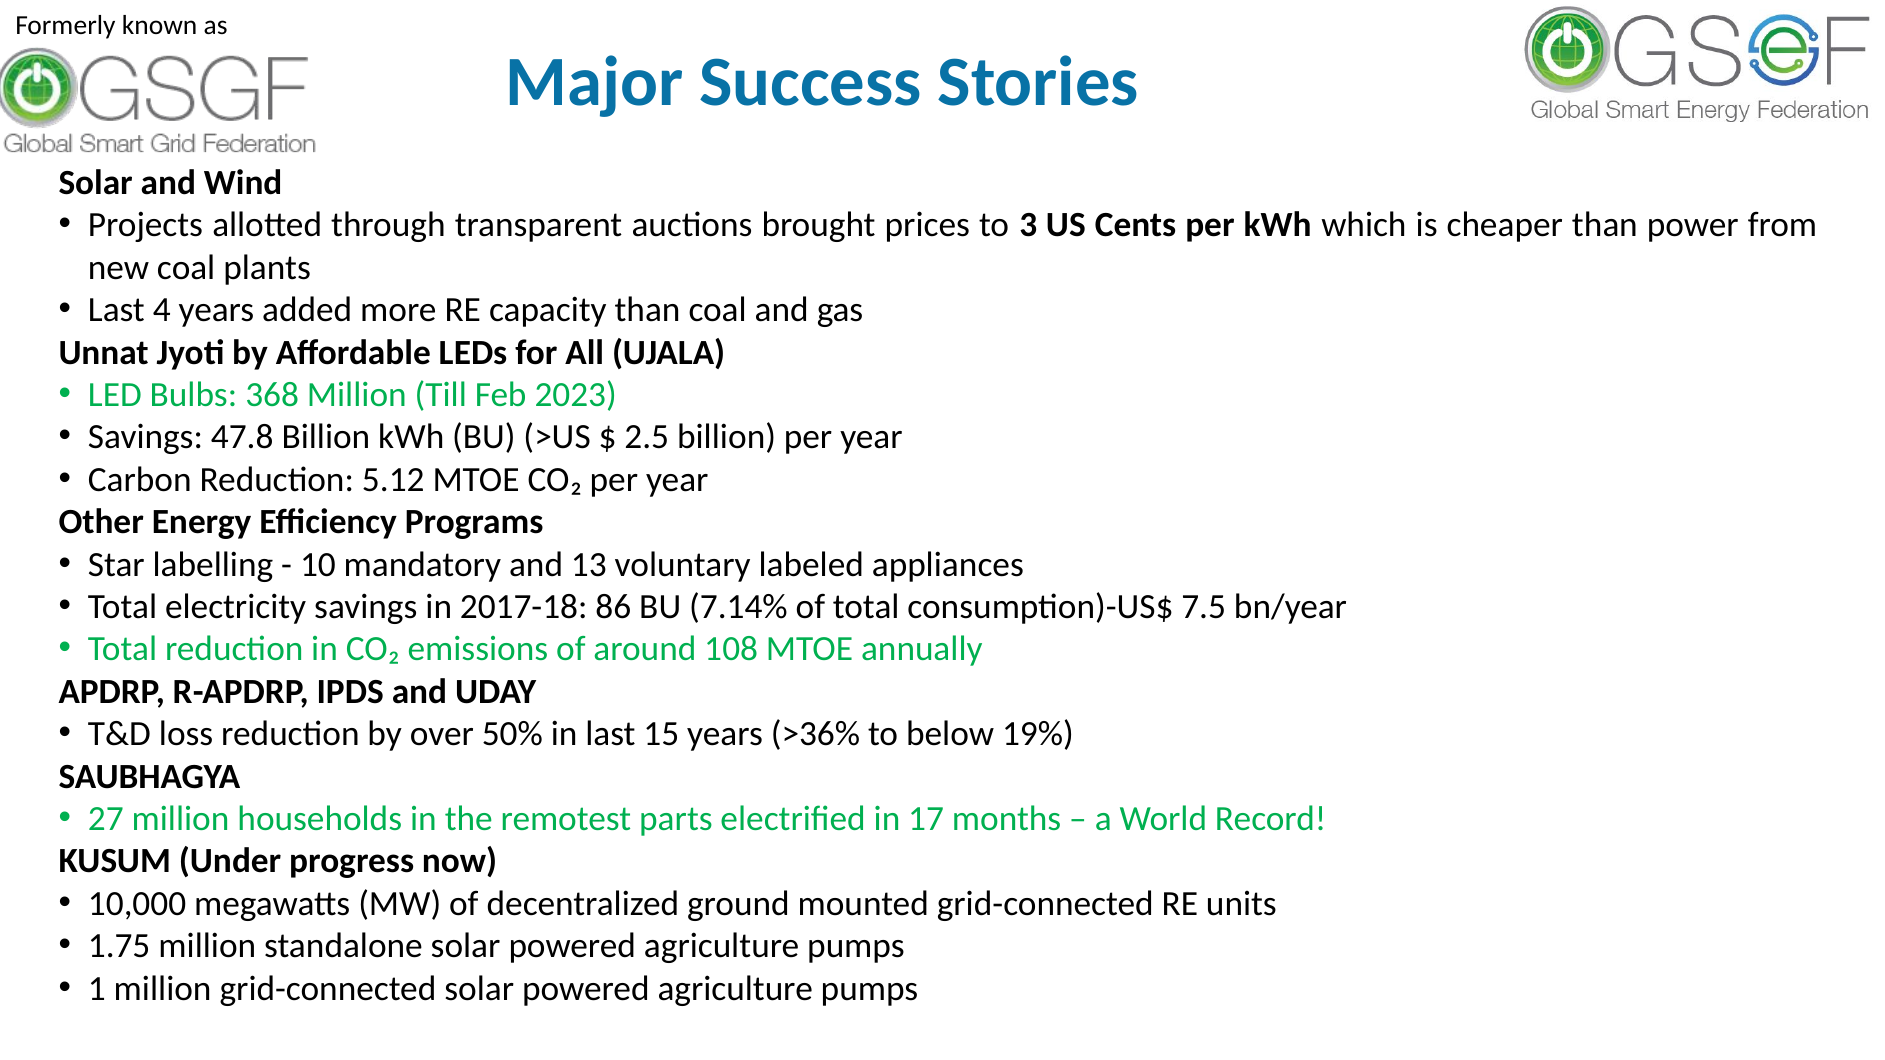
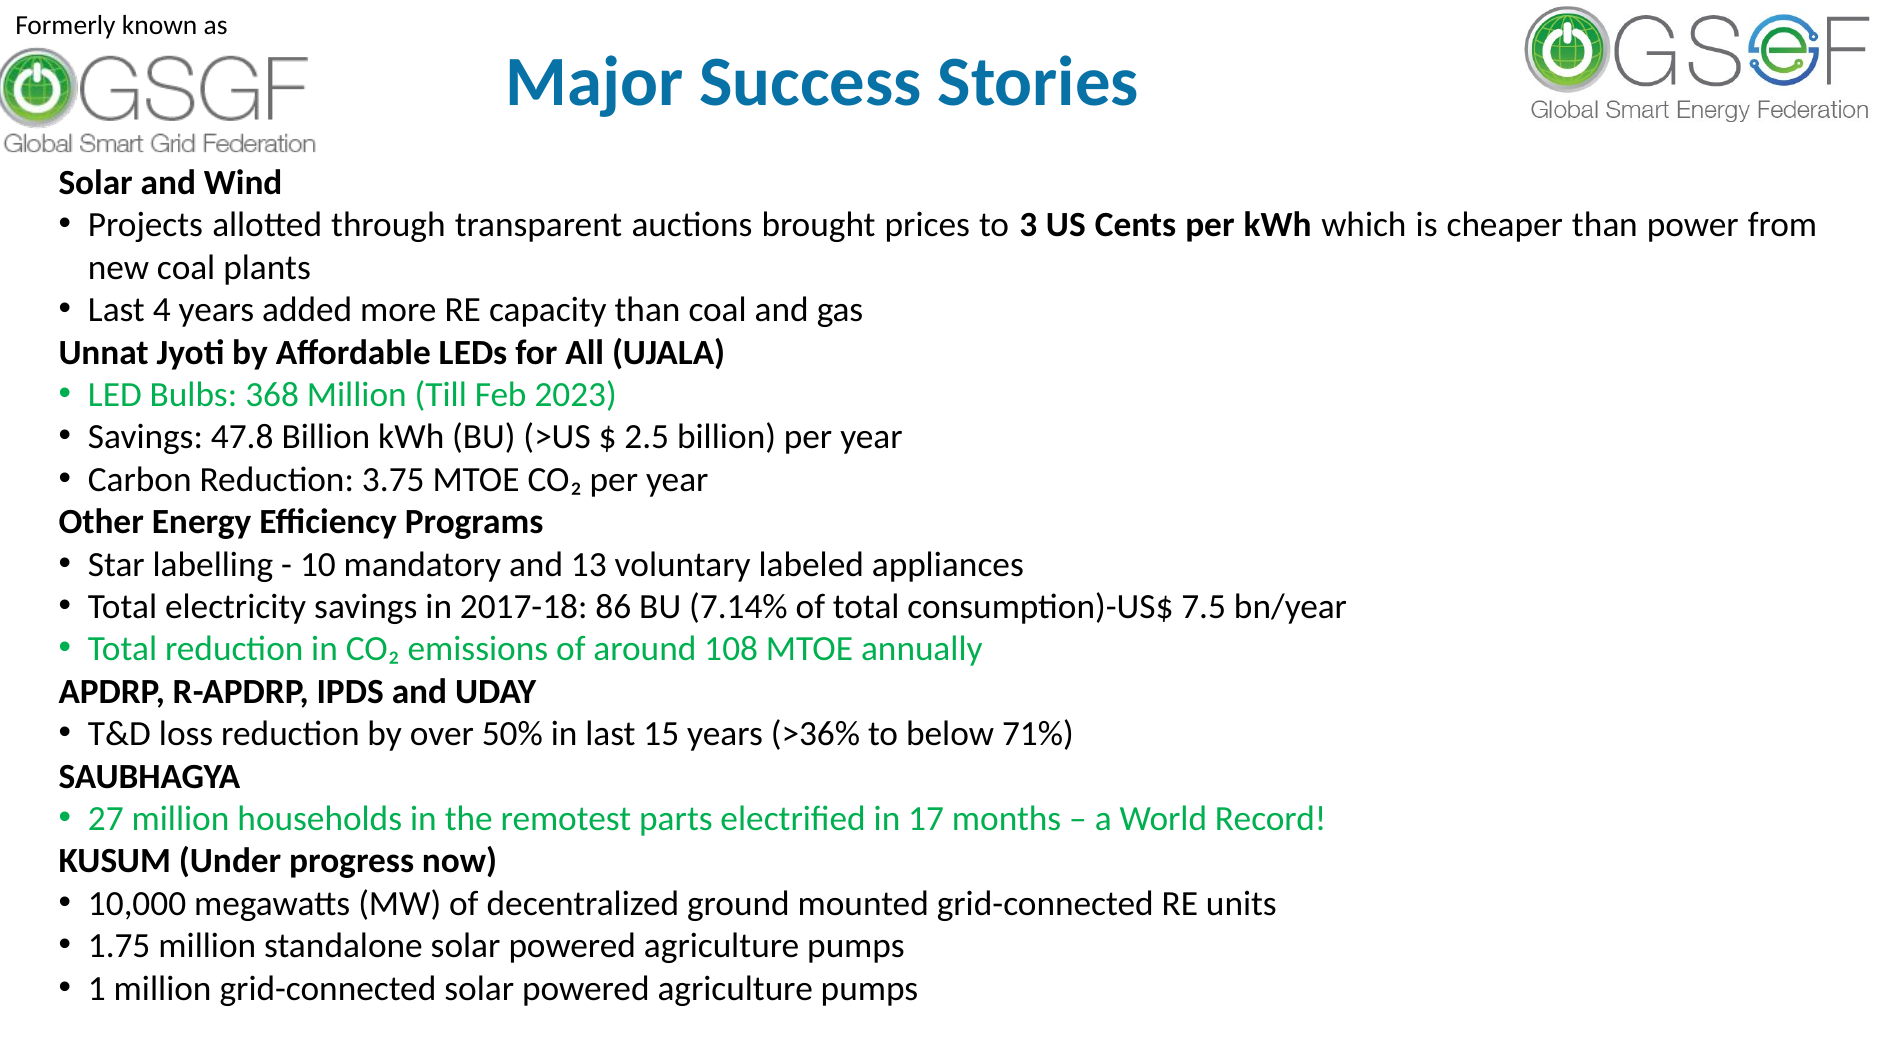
5.12: 5.12 -> 3.75 (393, 480)
19%: 19% -> 71% (1038, 734)
